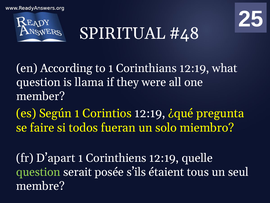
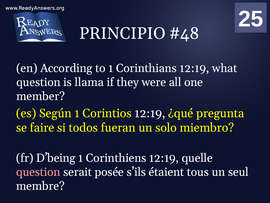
SPIRITUAL: SPIRITUAL -> PRINCIPIO (122, 33)
D’apart: D’apart -> D’being (56, 158)
question colour: light green -> pink (38, 172)
